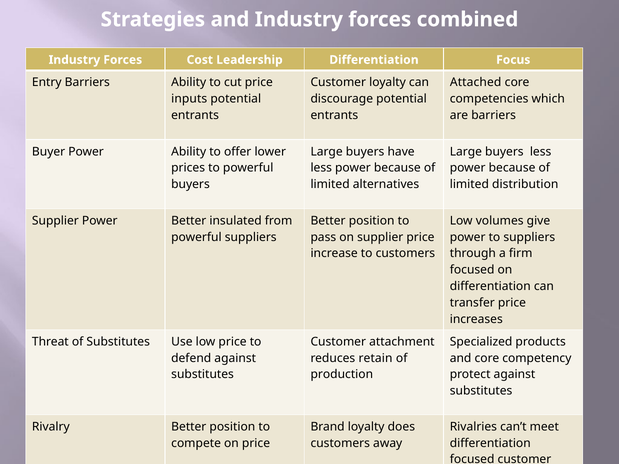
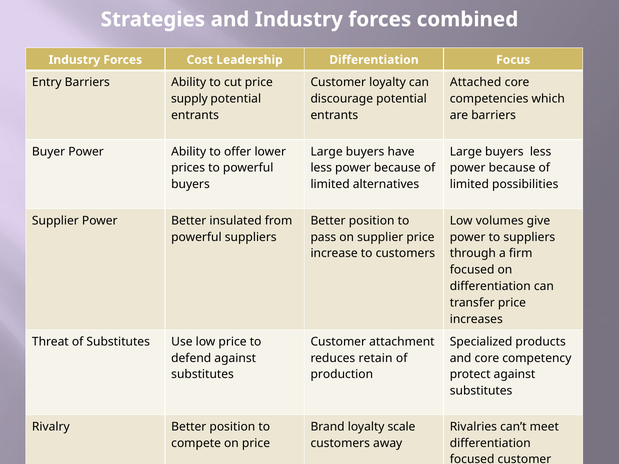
inputs: inputs -> supply (189, 99)
distribution: distribution -> possibilities (525, 184)
does: does -> scale (401, 427)
